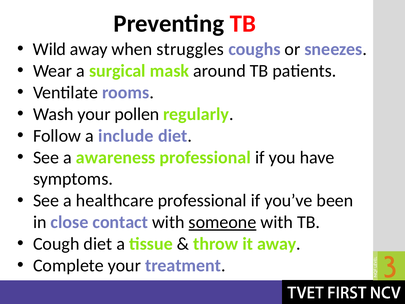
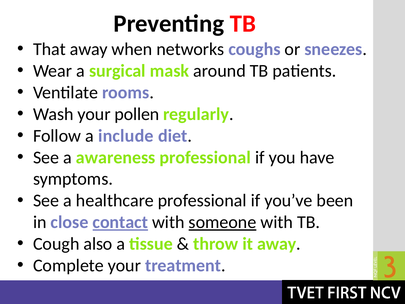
Wild: Wild -> That (49, 49)
struggles: struggles -> networks (190, 49)
contact underline: none -> present (120, 222)
Cough diet: diet -> also (98, 244)
